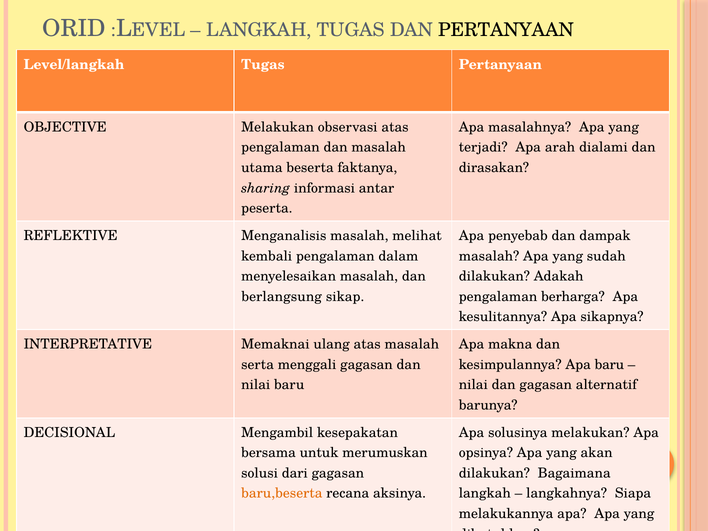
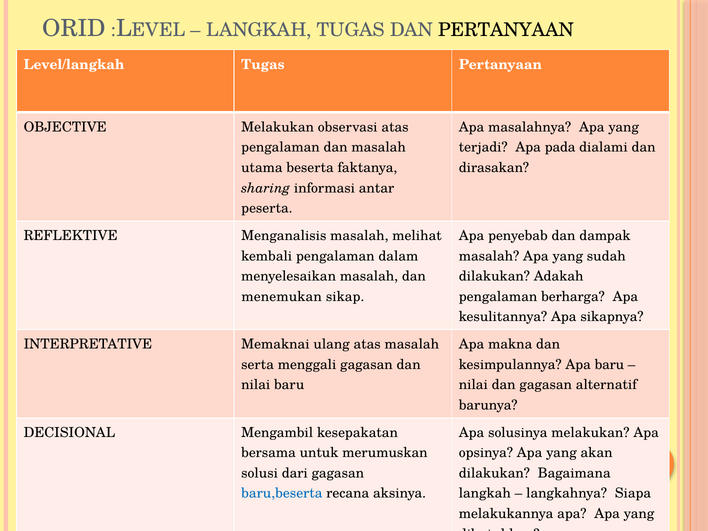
arah: arah -> pada (560, 147)
berlangsung: berlangsung -> menemukan (282, 297)
baru,beserta colour: orange -> blue (282, 493)
